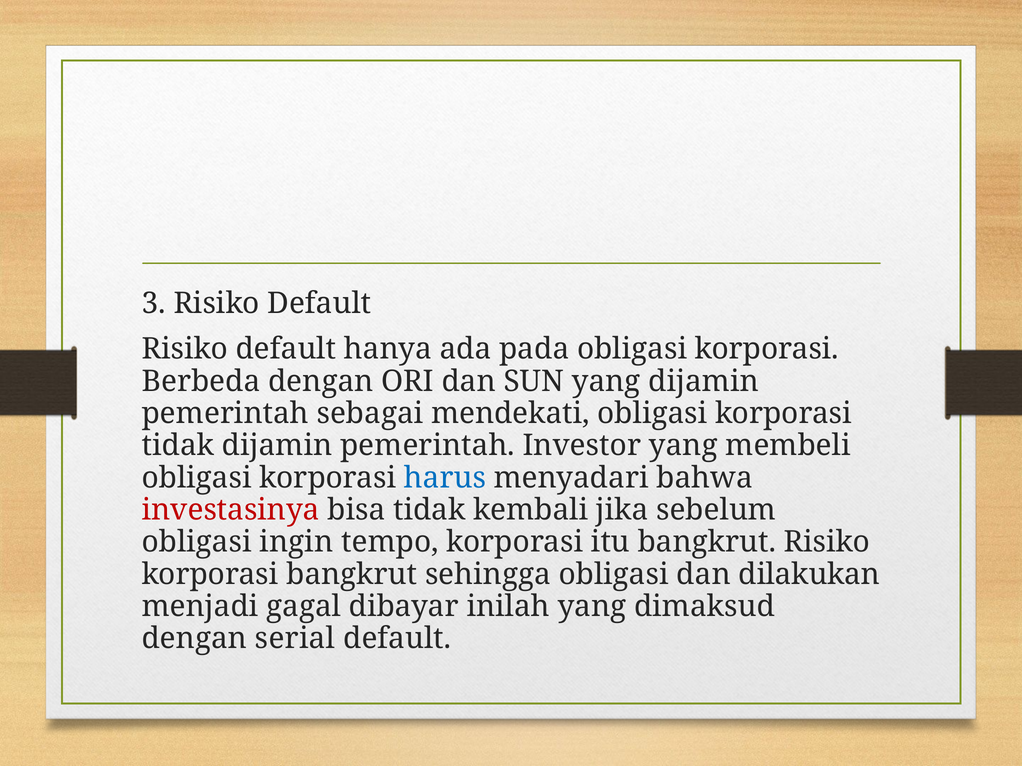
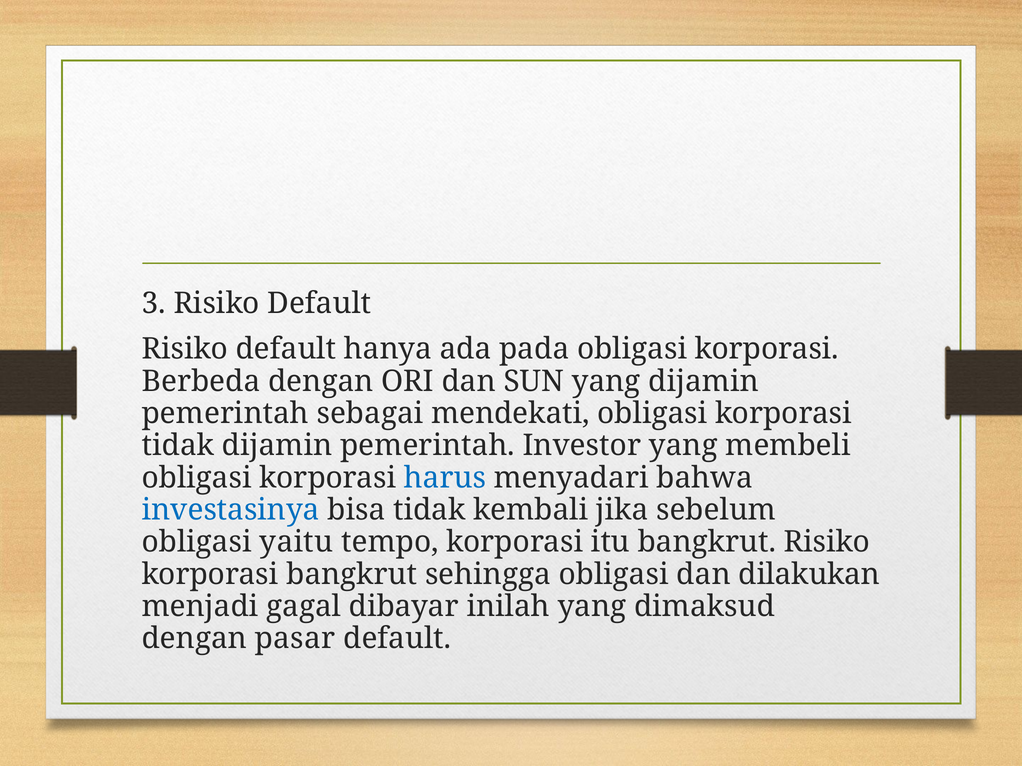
investasinya colour: red -> blue (231, 510)
ingin: ingin -> yaitu (296, 542)
serial: serial -> pasar (295, 639)
